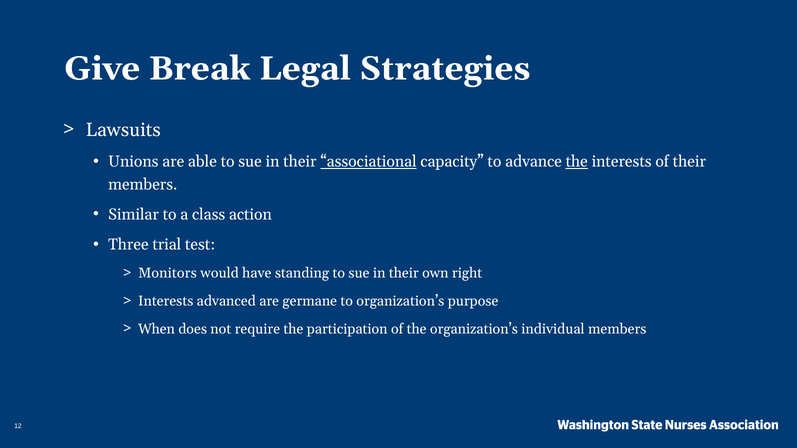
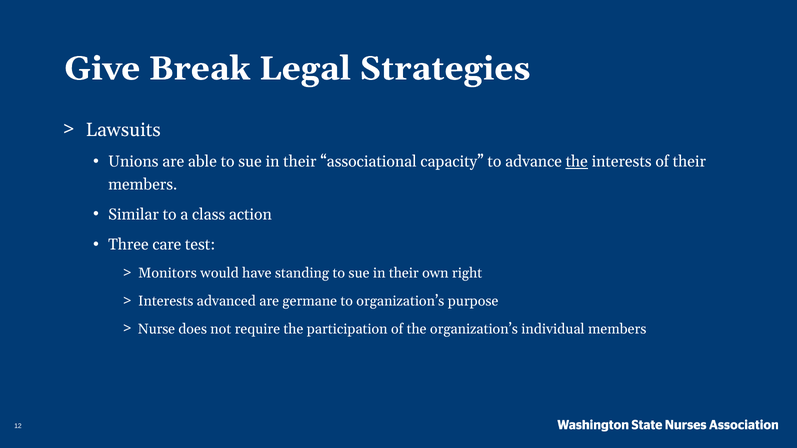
associational underline: present -> none (368, 162)
trial: trial -> care (167, 245)
When: When -> Nurse (157, 329)
